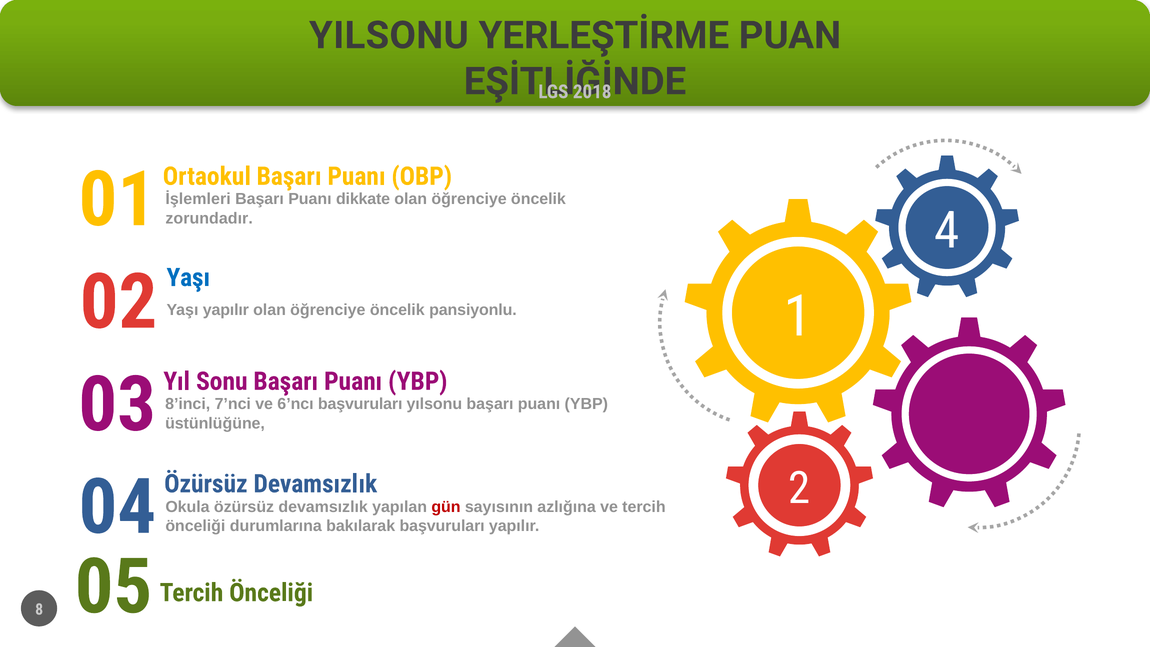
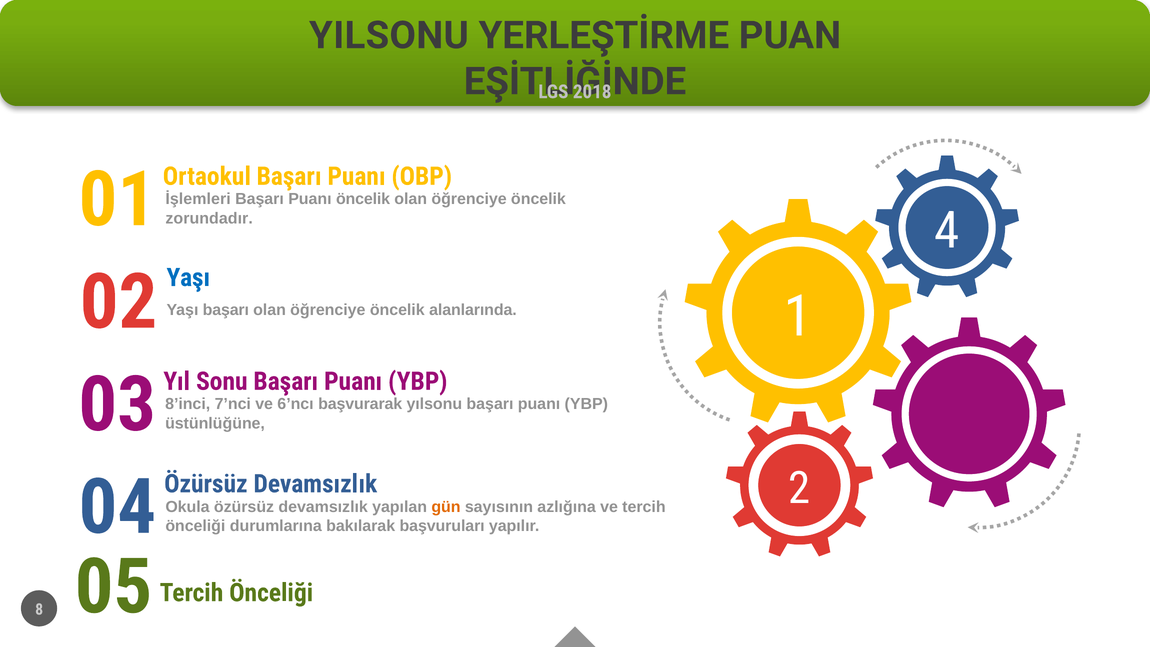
Puanı dikkate: dikkate -> öncelik (363, 199)
Yaşı yapılır: yapılır -> başarı (226, 310)
pansiyonlu: pansiyonlu -> alanlarında (473, 310)
6’ncı başvuruları: başvuruları -> başvurarak (360, 404)
gün colour: red -> orange (446, 507)
